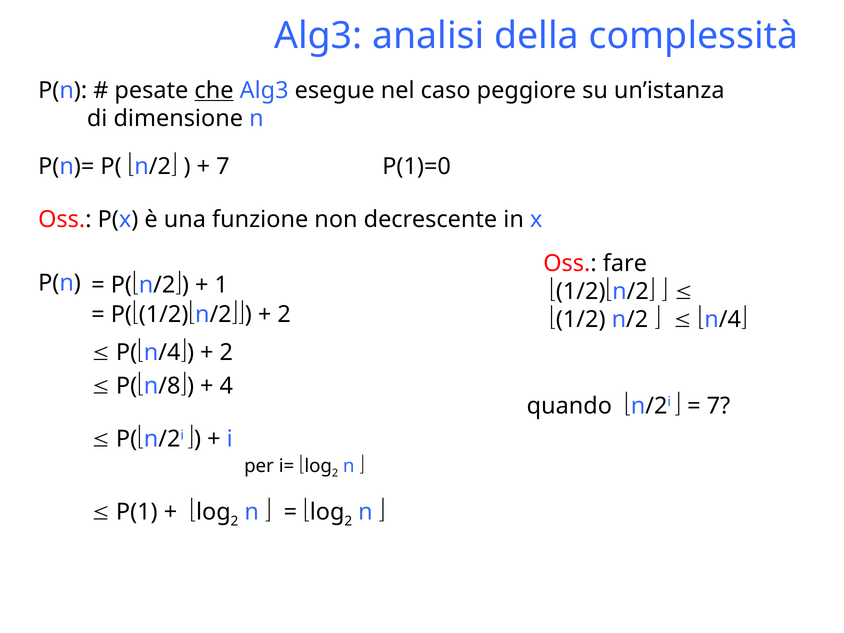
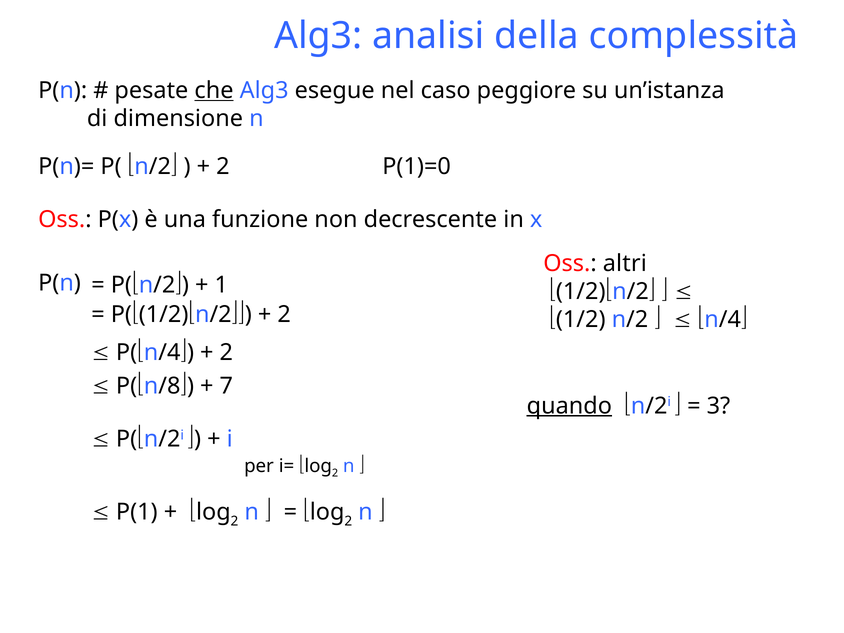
7: 7 -> 2 (223, 167)
fare: fare -> altri (625, 263)
4: 4 -> 7 (226, 386)
quando underline: none -> present (569, 406)
7: 7 -> 3 (718, 406)
